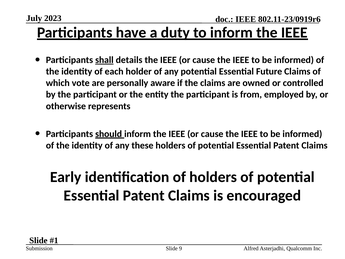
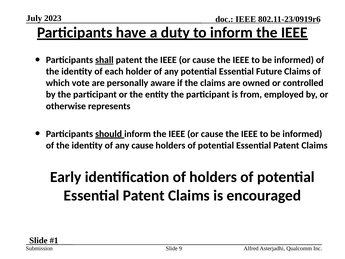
shall details: details -> patent (129, 60)
any these: these -> cause (143, 145)
